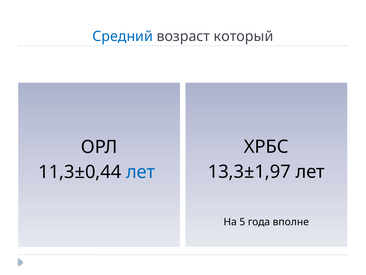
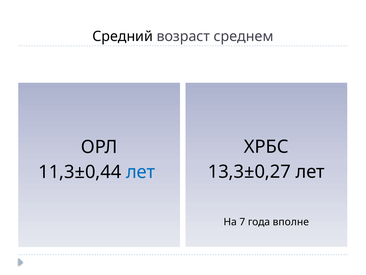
Средний colour: blue -> black (123, 36)
который: который -> среднем (244, 36)
13,3±1,97: 13,3±1,97 -> 13,3±0,27 (249, 172)
5: 5 -> 7 (242, 222)
